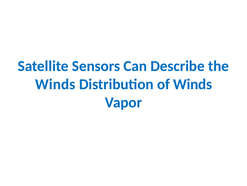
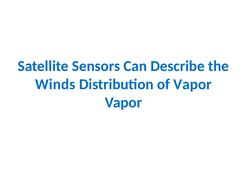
of Winds: Winds -> Vapor (193, 84)
